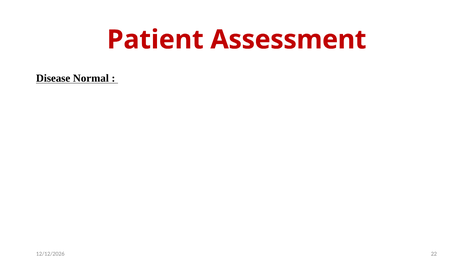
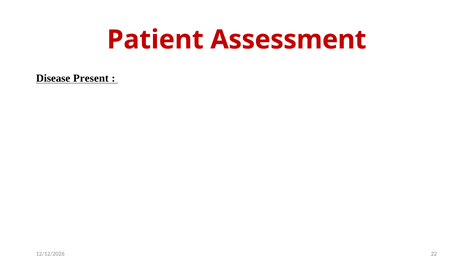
Normal: Normal -> Present (91, 78)
